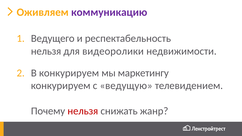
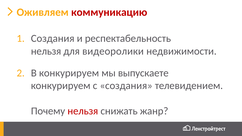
коммуникацию colour: purple -> red (109, 12)
Ведущего: Ведущего -> Создания (53, 39)
маркетингу: маркетингу -> выпускаете (143, 73)
с ведущую: ведущую -> создания (126, 86)
